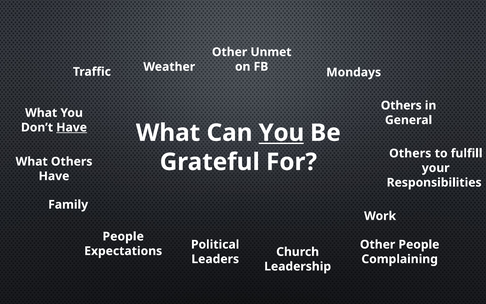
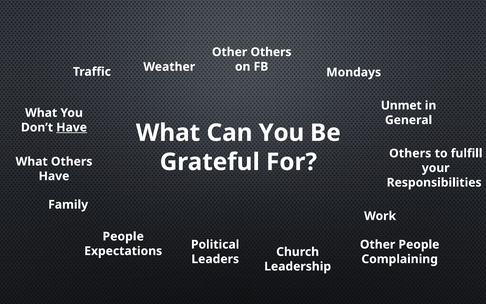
Other Unmet: Unmet -> Others (271, 52)
Others: Others -> Unmet (401, 105)
You underline: present -> none (281, 133)
